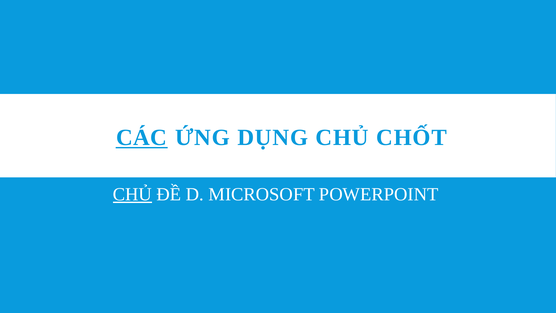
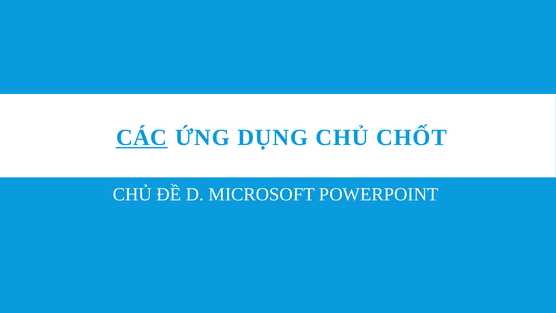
CHỦ underline: present -> none (132, 194)
